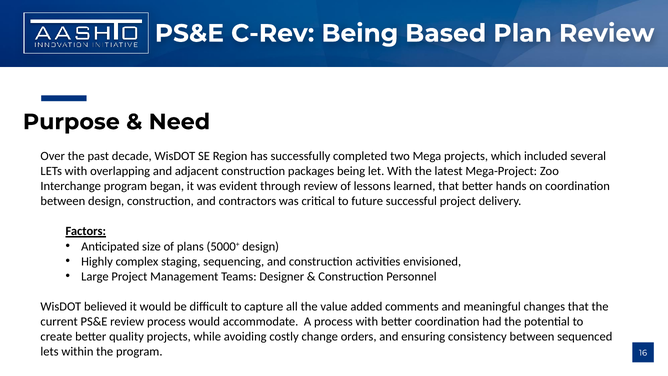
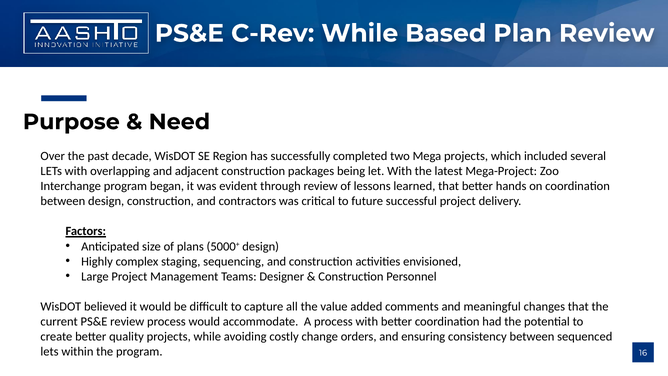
C-Rev Being: Being -> While (360, 33)
